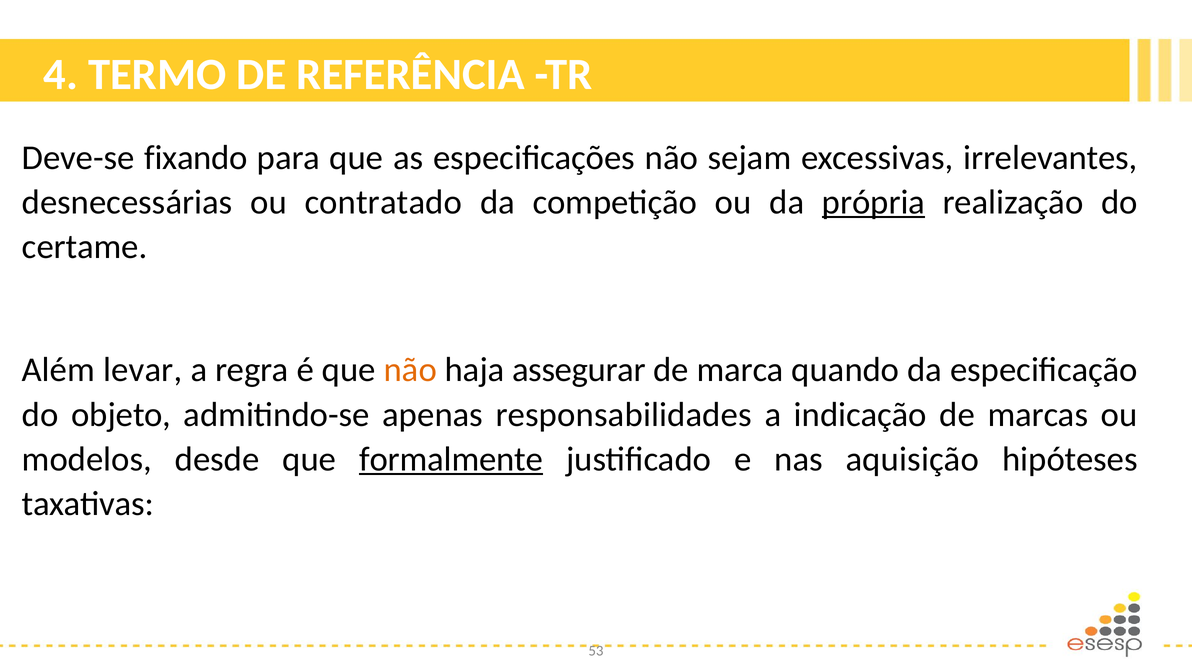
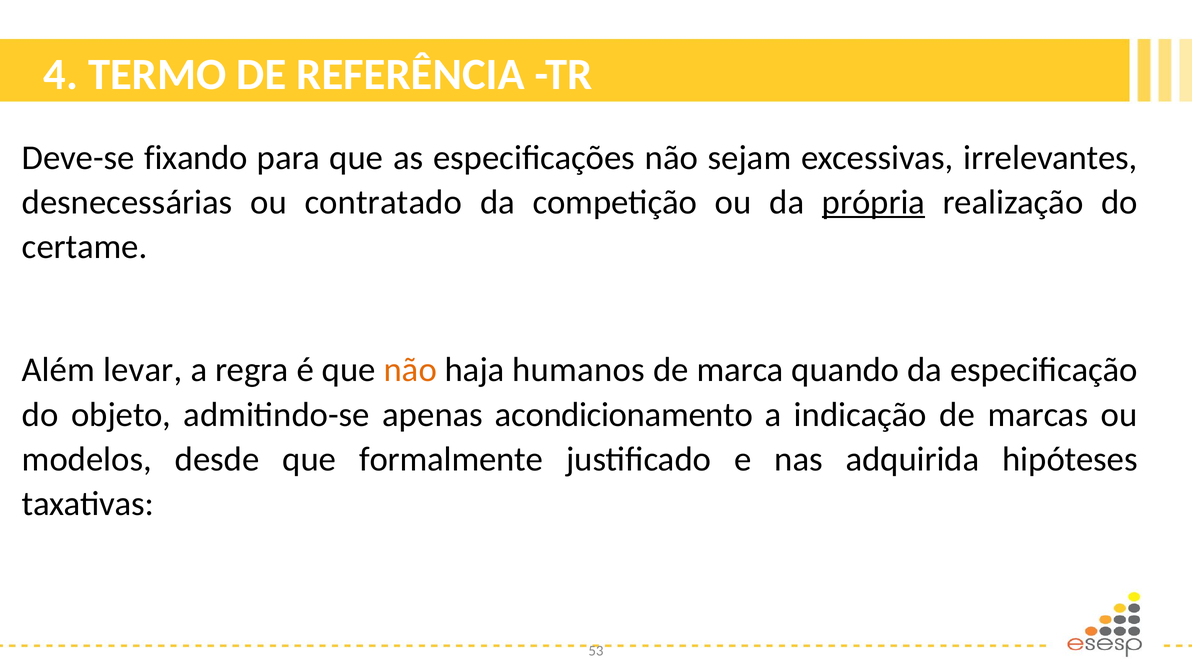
assegurar: assegurar -> humanos (579, 370)
responsabilidades: responsabilidades -> acondicionamento (624, 415)
formalmente underline: present -> none (451, 460)
aquisição: aquisição -> adquirida (912, 460)
